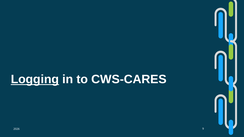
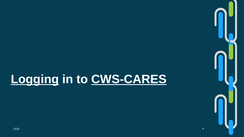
CWS-CARES underline: none -> present (129, 79)
